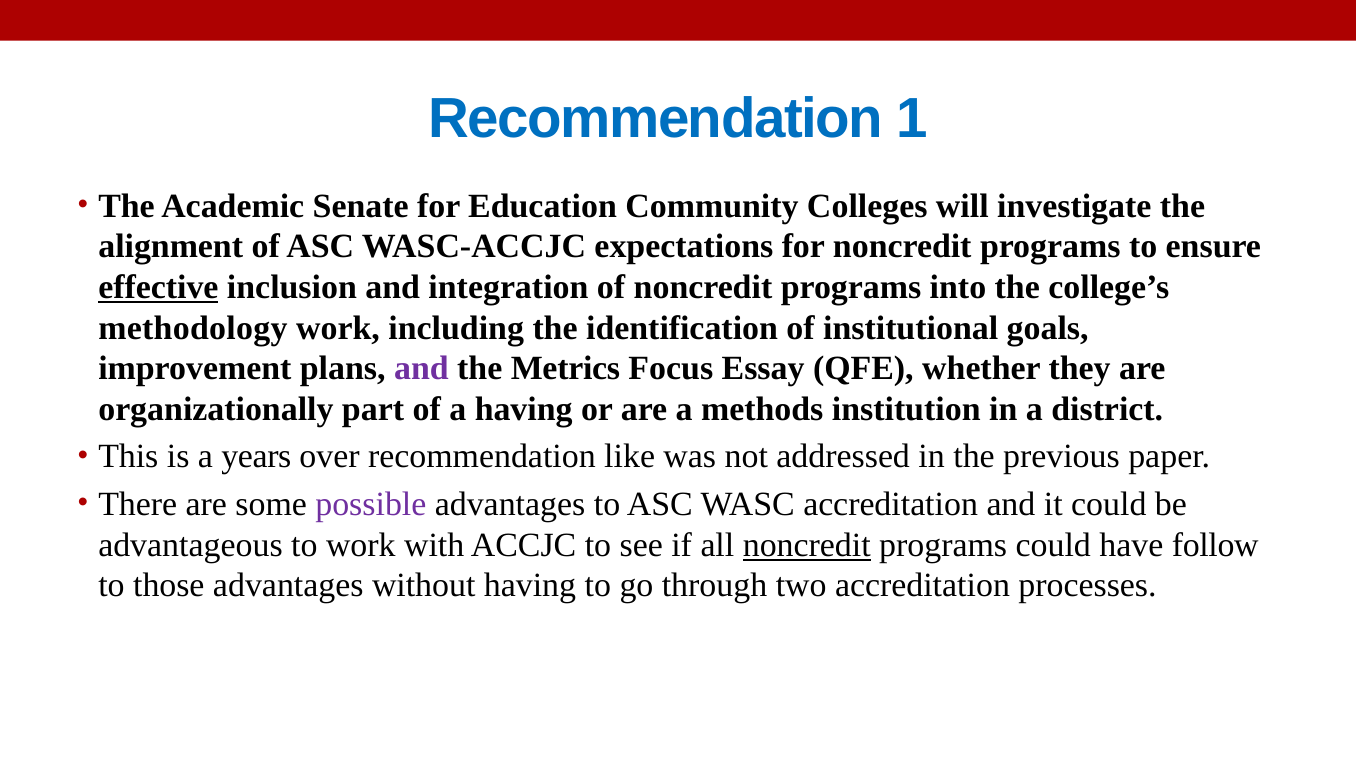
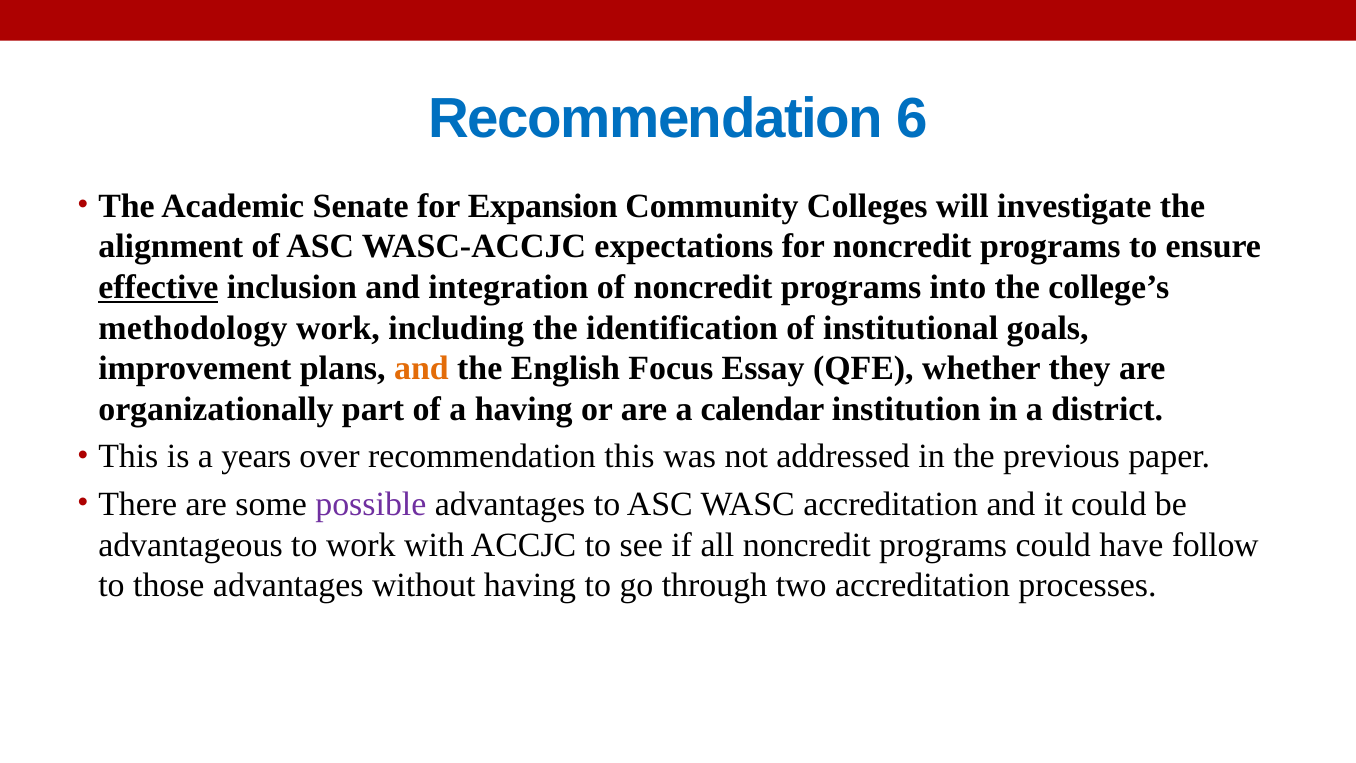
1: 1 -> 6 (912, 118)
Education: Education -> Expansion (543, 206)
and colour: purple -> orange (421, 368)
Metrics: Metrics -> English (565, 368)
methods: methods -> calendar (762, 409)
recommendation like: like -> this (629, 457)
noncredit underline: present -> none (807, 545)
